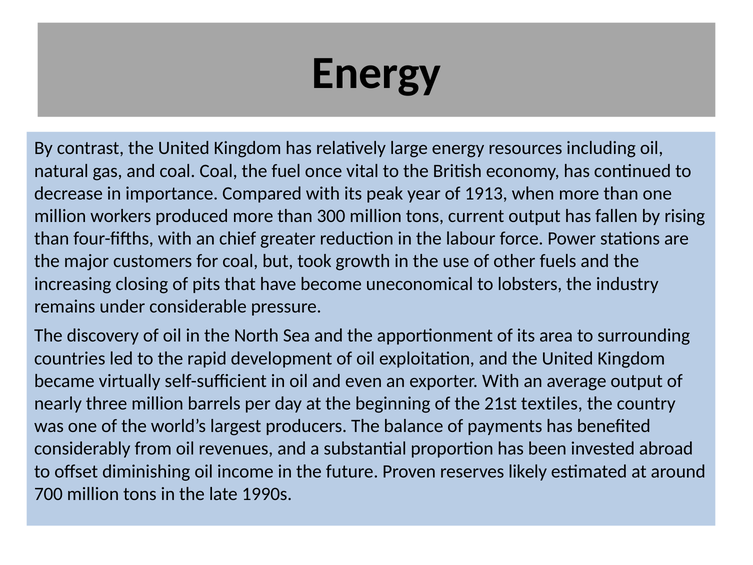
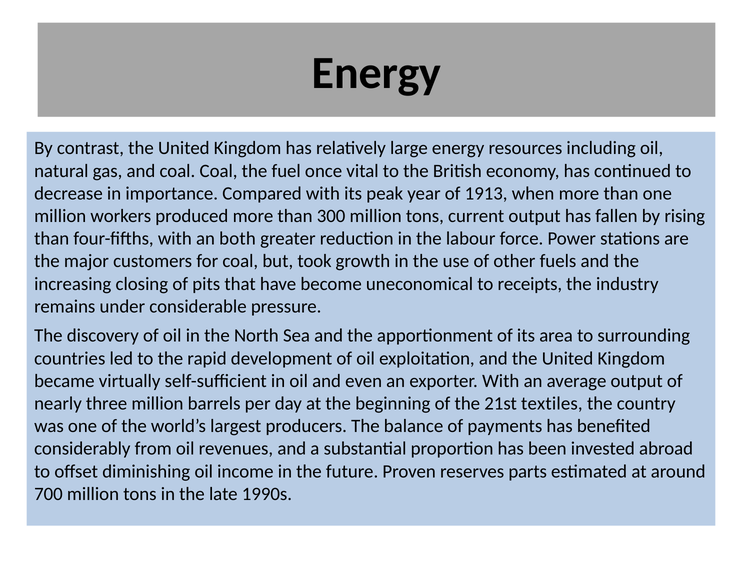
chief: chief -> both (238, 239)
lobsters: lobsters -> receipts (530, 284)
likely: likely -> parts (528, 471)
